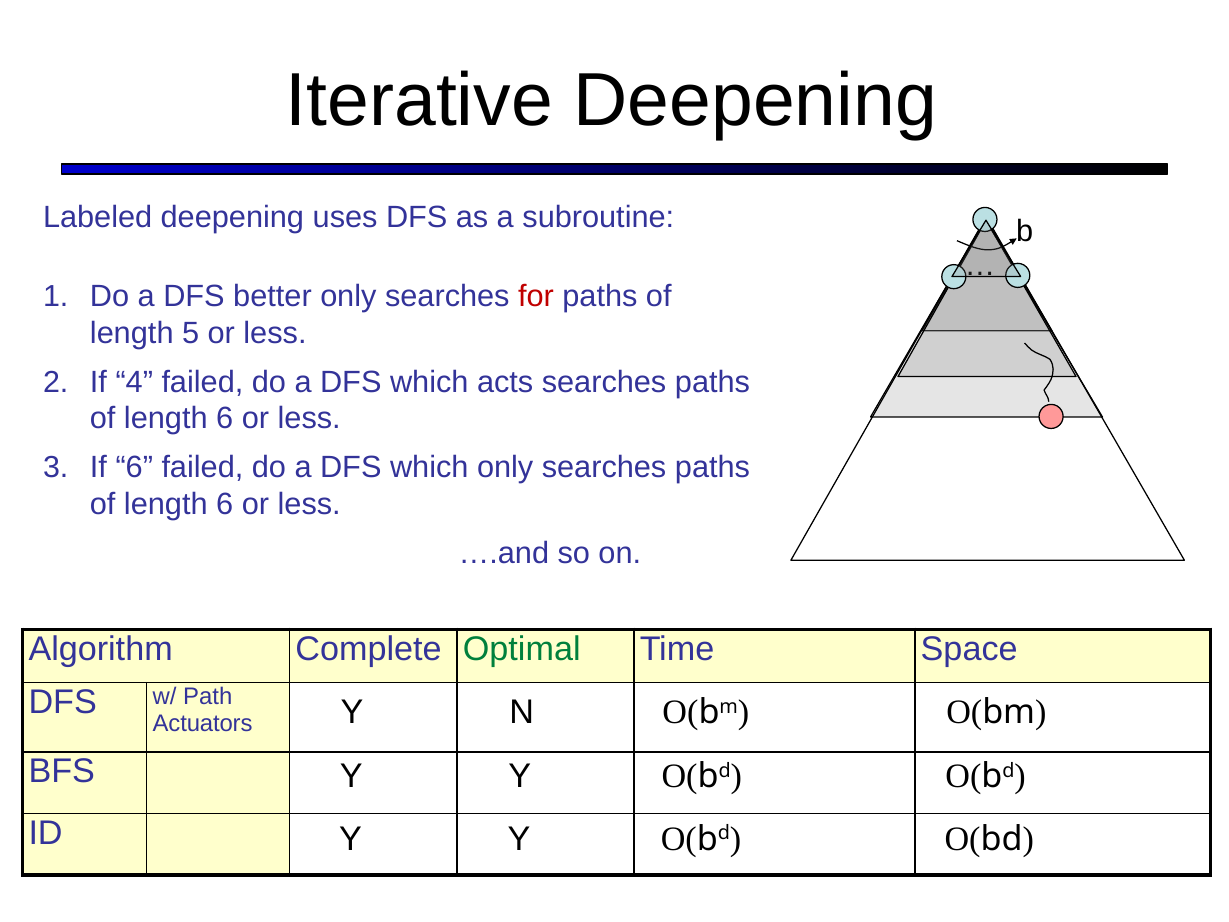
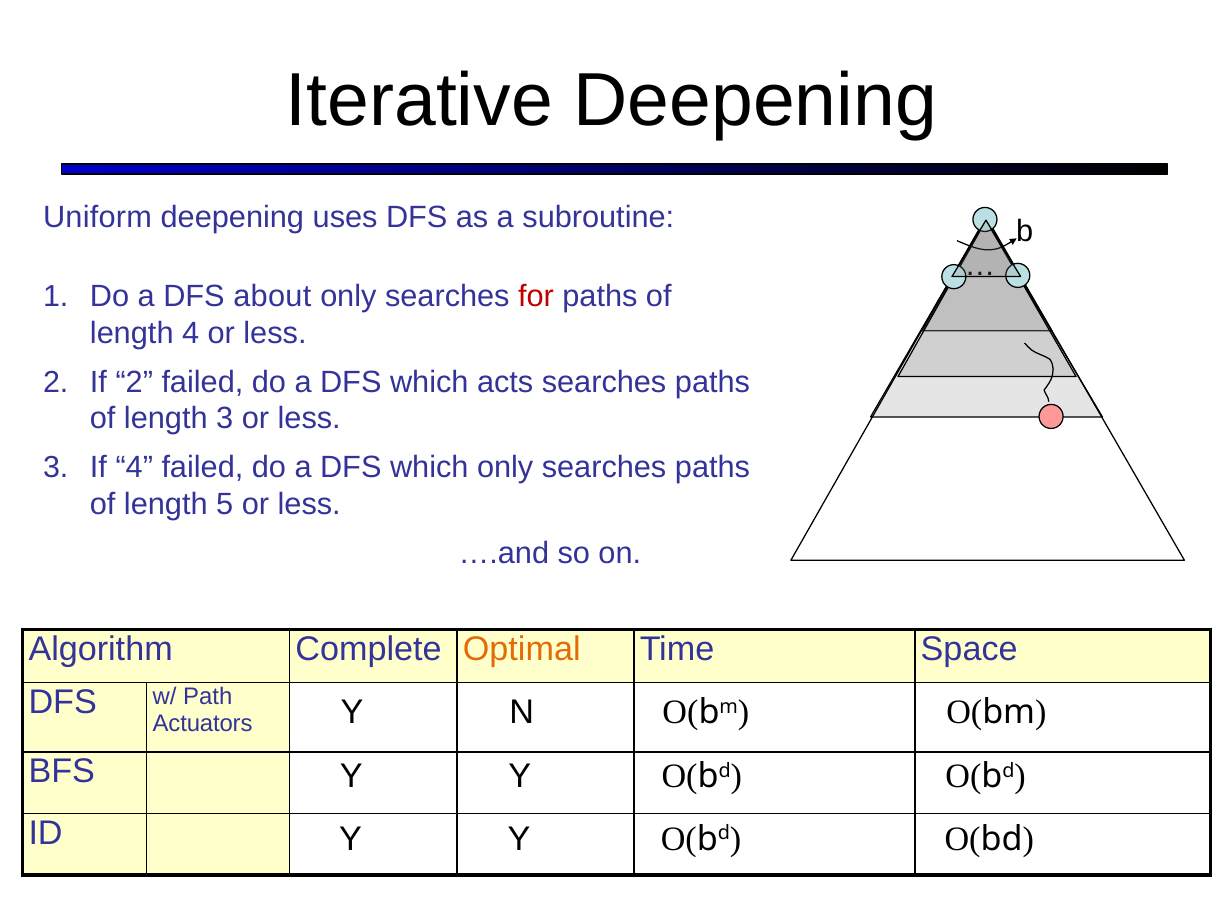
Labeled: Labeled -> Uniform (98, 217)
better: better -> about (272, 296)
length 5: 5 -> 4 (191, 333)
If 4: 4 -> 2 (134, 382)
6: 6 -> 3 (225, 419)
If 6: 6 -> 4 (134, 468)
6: 6 -> 5 (225, 504)
Optimal colour: green -> orange (522, 649)
